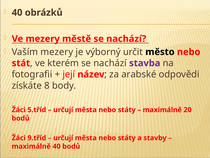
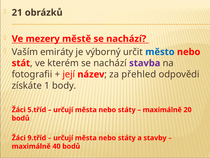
40: 40 -> 21 (17, 13)
Vaším mezery: mezery -> emiráty (57, 52)
město colour: black -> blue (160, 52)
arabské: arabské -> přehled (139, 74)
8: 8 -> 1 (47, 85)
